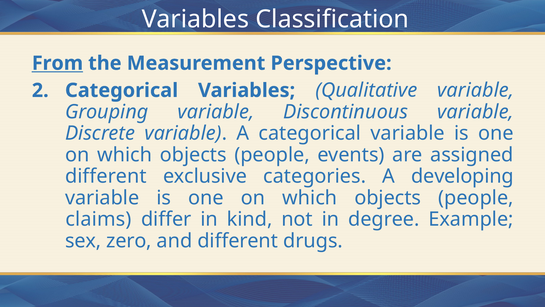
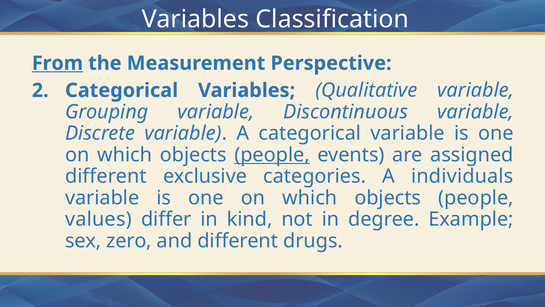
people underline: none -> present (272, 155)
developing: developing -> individuals (462, 176)
claims: claims -> values (98, 219)
